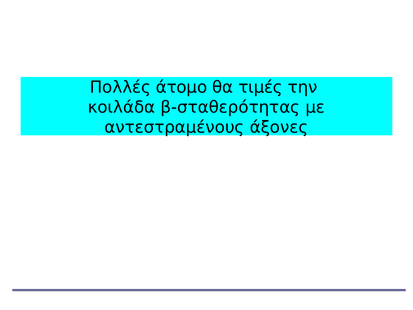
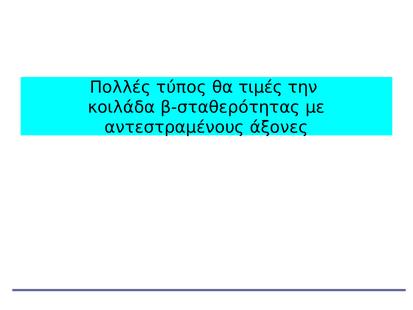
άτομο: άτομο -> τύπος (181, 87)
